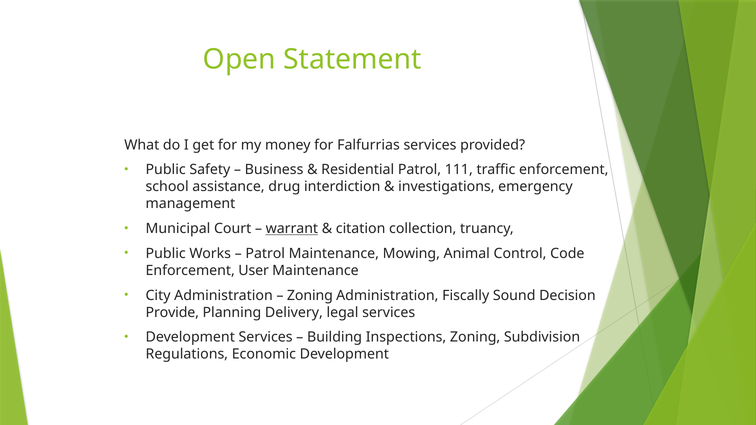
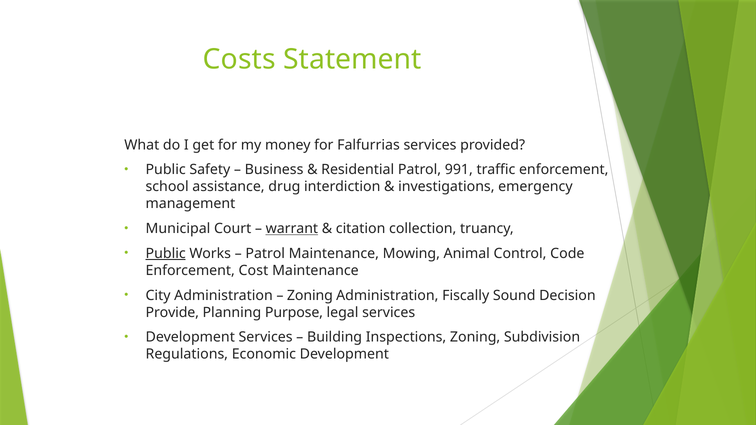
Open: Open -> Costs (239, 60)
111: 111 -> 991 (459, 170)
Public underline: none -> present (166, 254)
User: User -> Cost (253, 271)
Delivery: Delivery -> Purpose (294, 313)
